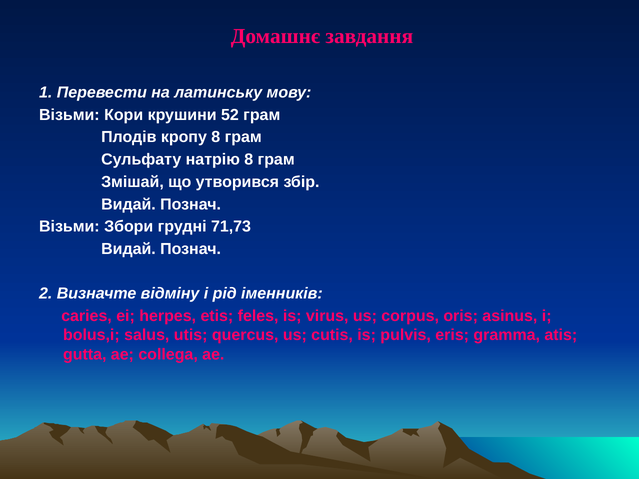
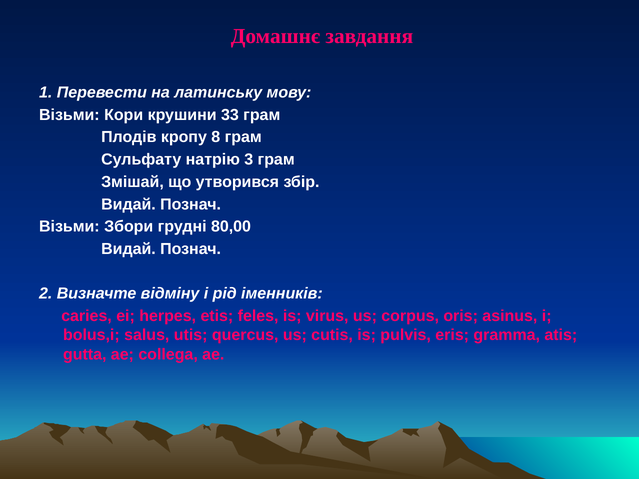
52: 52 -> 33 (230, 115)
натрію 8: 8 -> 3 (249, 160)
71,73: 71,73 -> 80,00 (231, 227)
